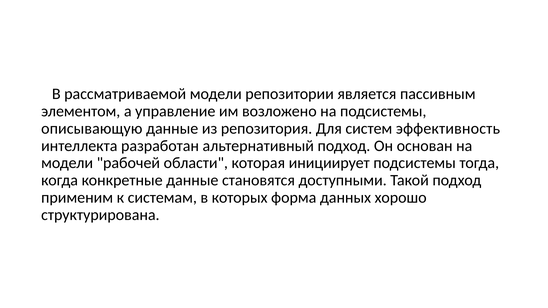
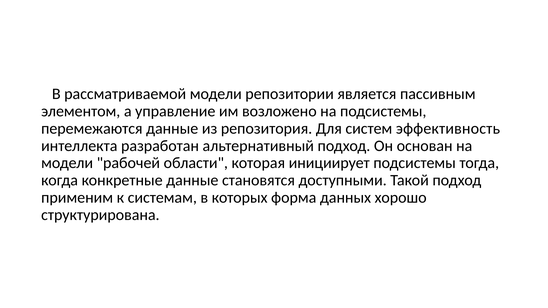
описывающую: описывающую -> перемежаются (92, 129)
